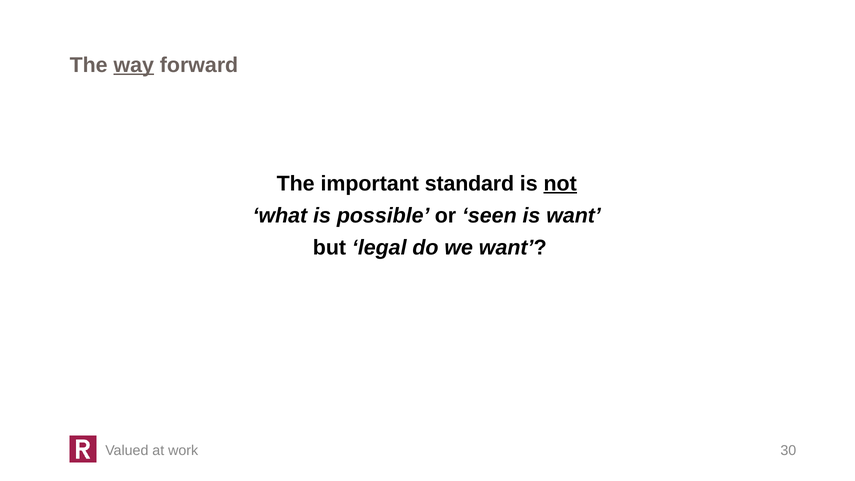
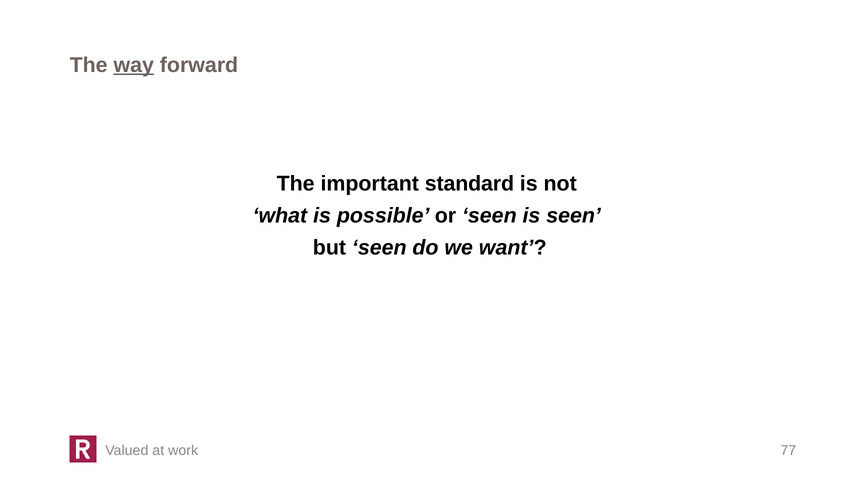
not underline: present -> none (560, 184)
is want: want -> seen (574, 216)
but legal: legal -> seen (379, 248)
30: 30 -> 77 (788, 450)
